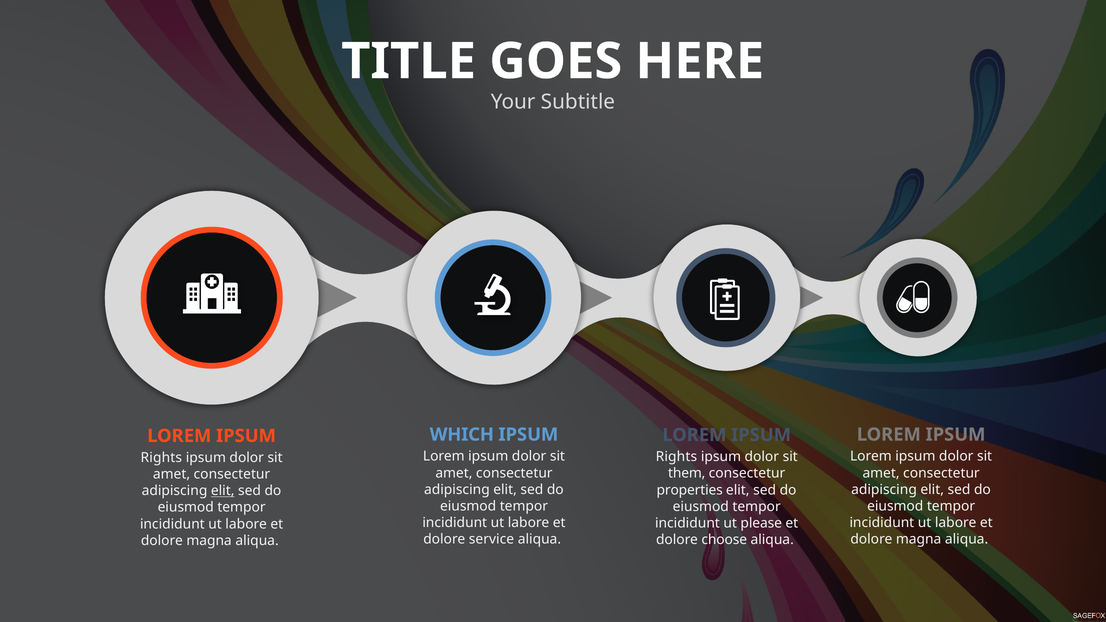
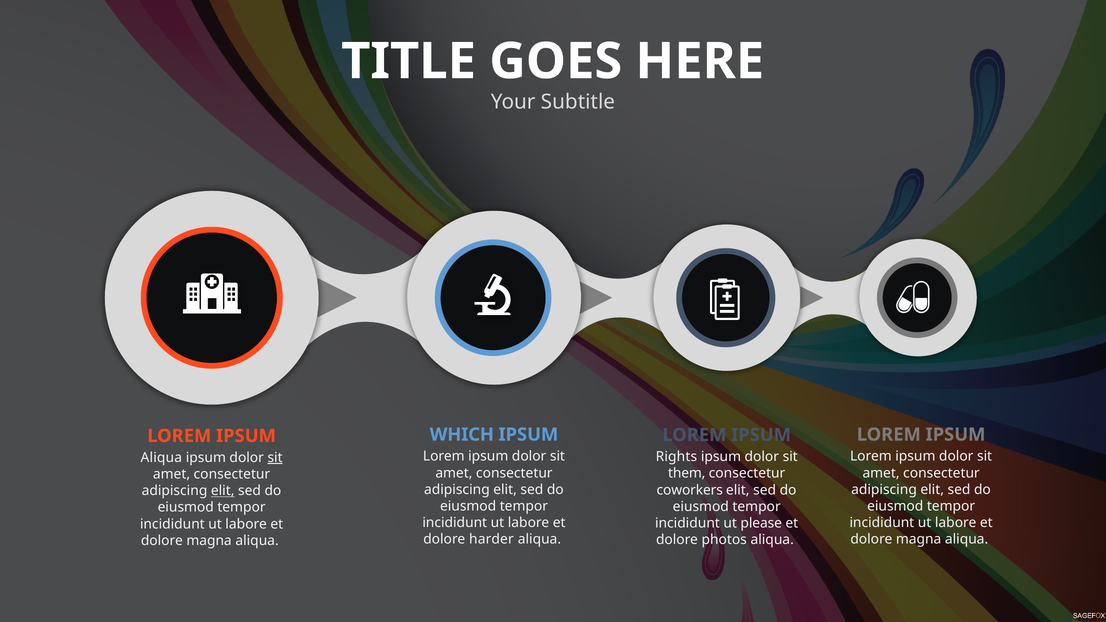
Rights: Rights -> Aliqua (161, 458)
sit underline: none -> present (275, 458)
properties: properties -> coworkers (690, 490)
service: service -> harder (491, 539)
choose: choose -> photos (724, 540)
